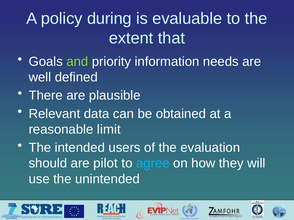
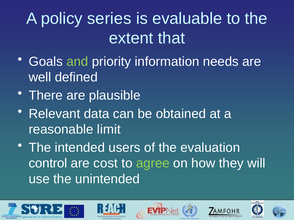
during: during -> series (109, 19)
should: should -> control (48, 164)
pilot: pilot -> cost (106, 164)
agree colour: light blue -> light green (153, 164)
